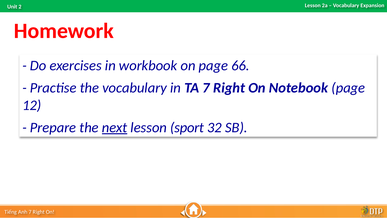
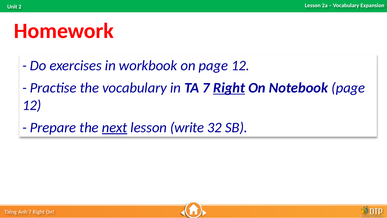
on page 66: 66 -> 12 (240, 65)
Right underline: none -> present (229, 88)
sport: sport -> write (187, 127)
